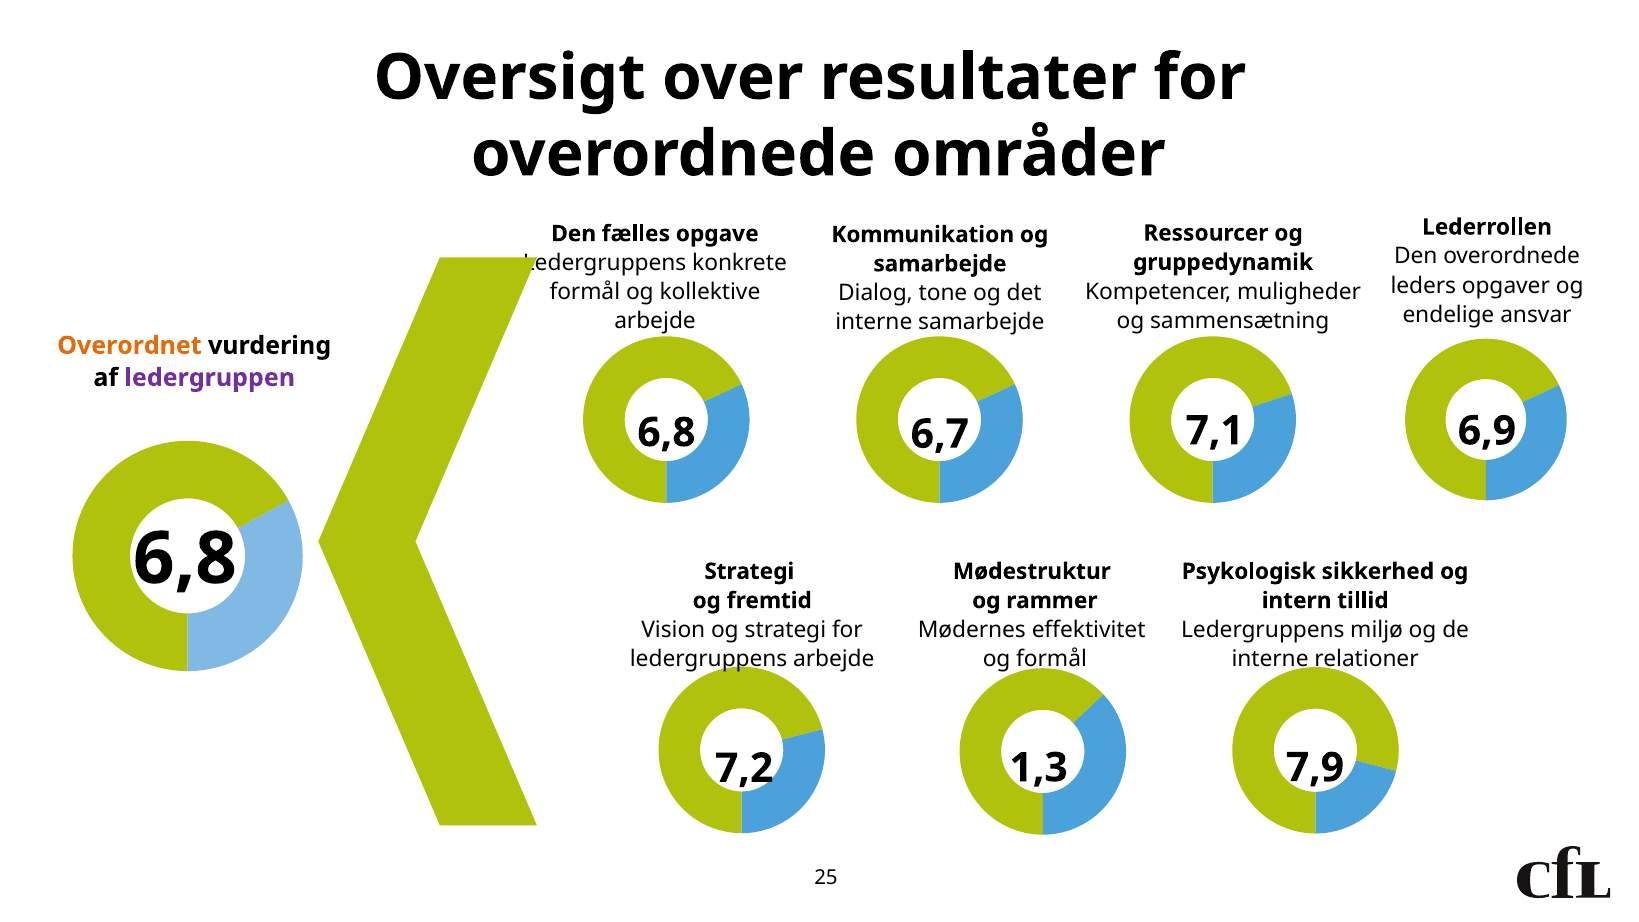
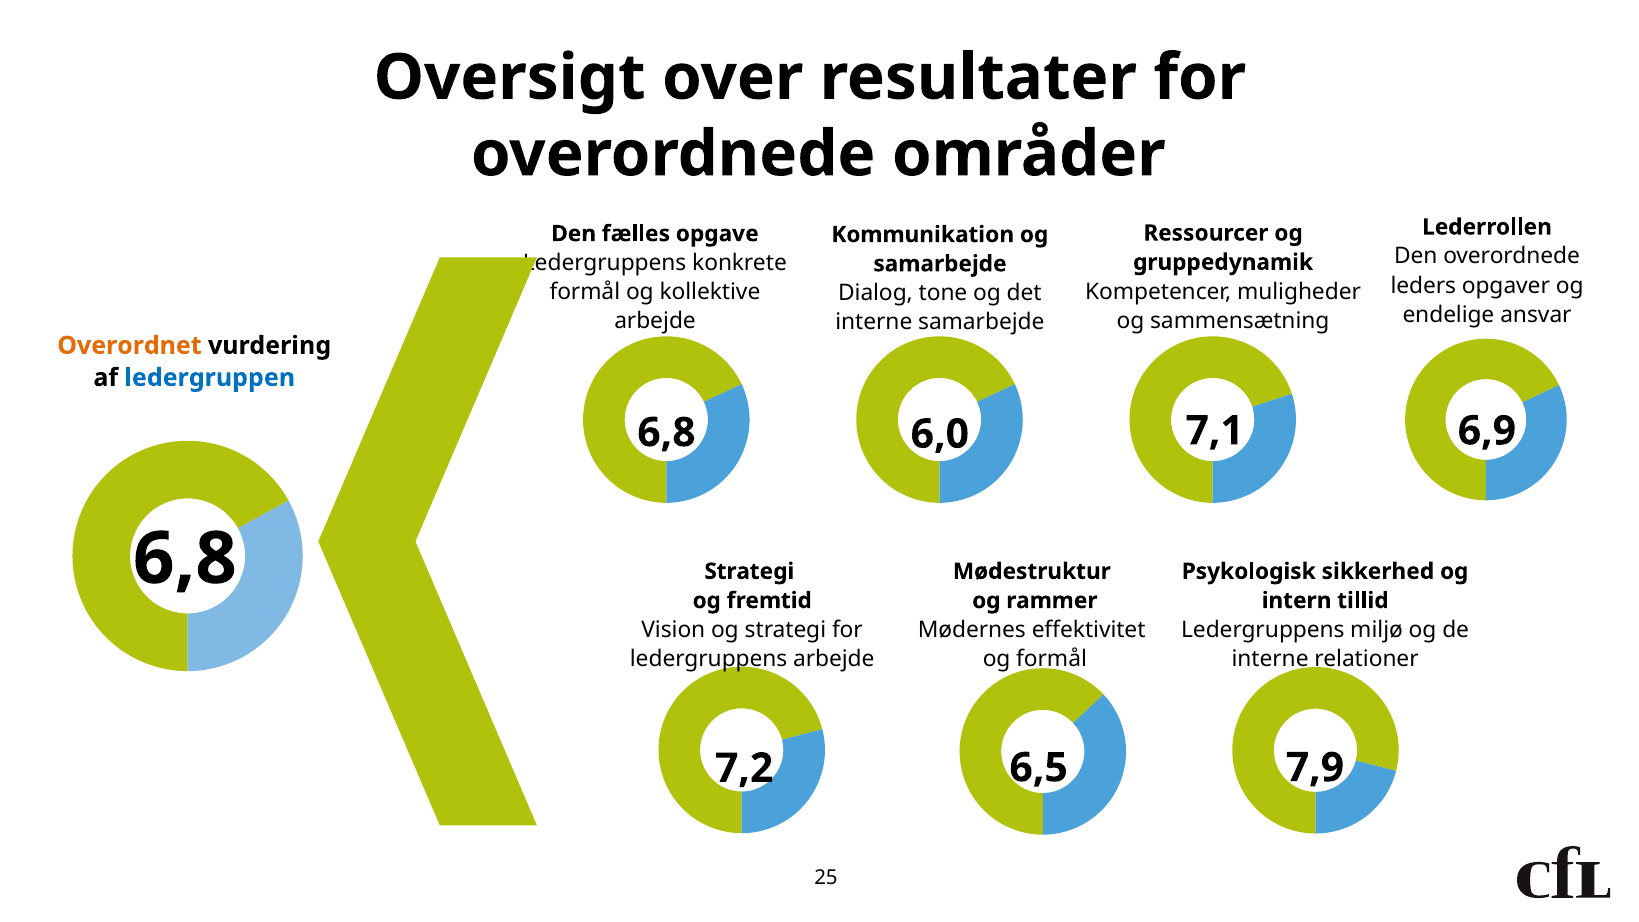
ledergruppen colour: purple -> blue (210, 378)
6,7: 6,7 -> 6,0 (940, 434)
1,3: 1,3 -> 6,5 (1039, 768)
